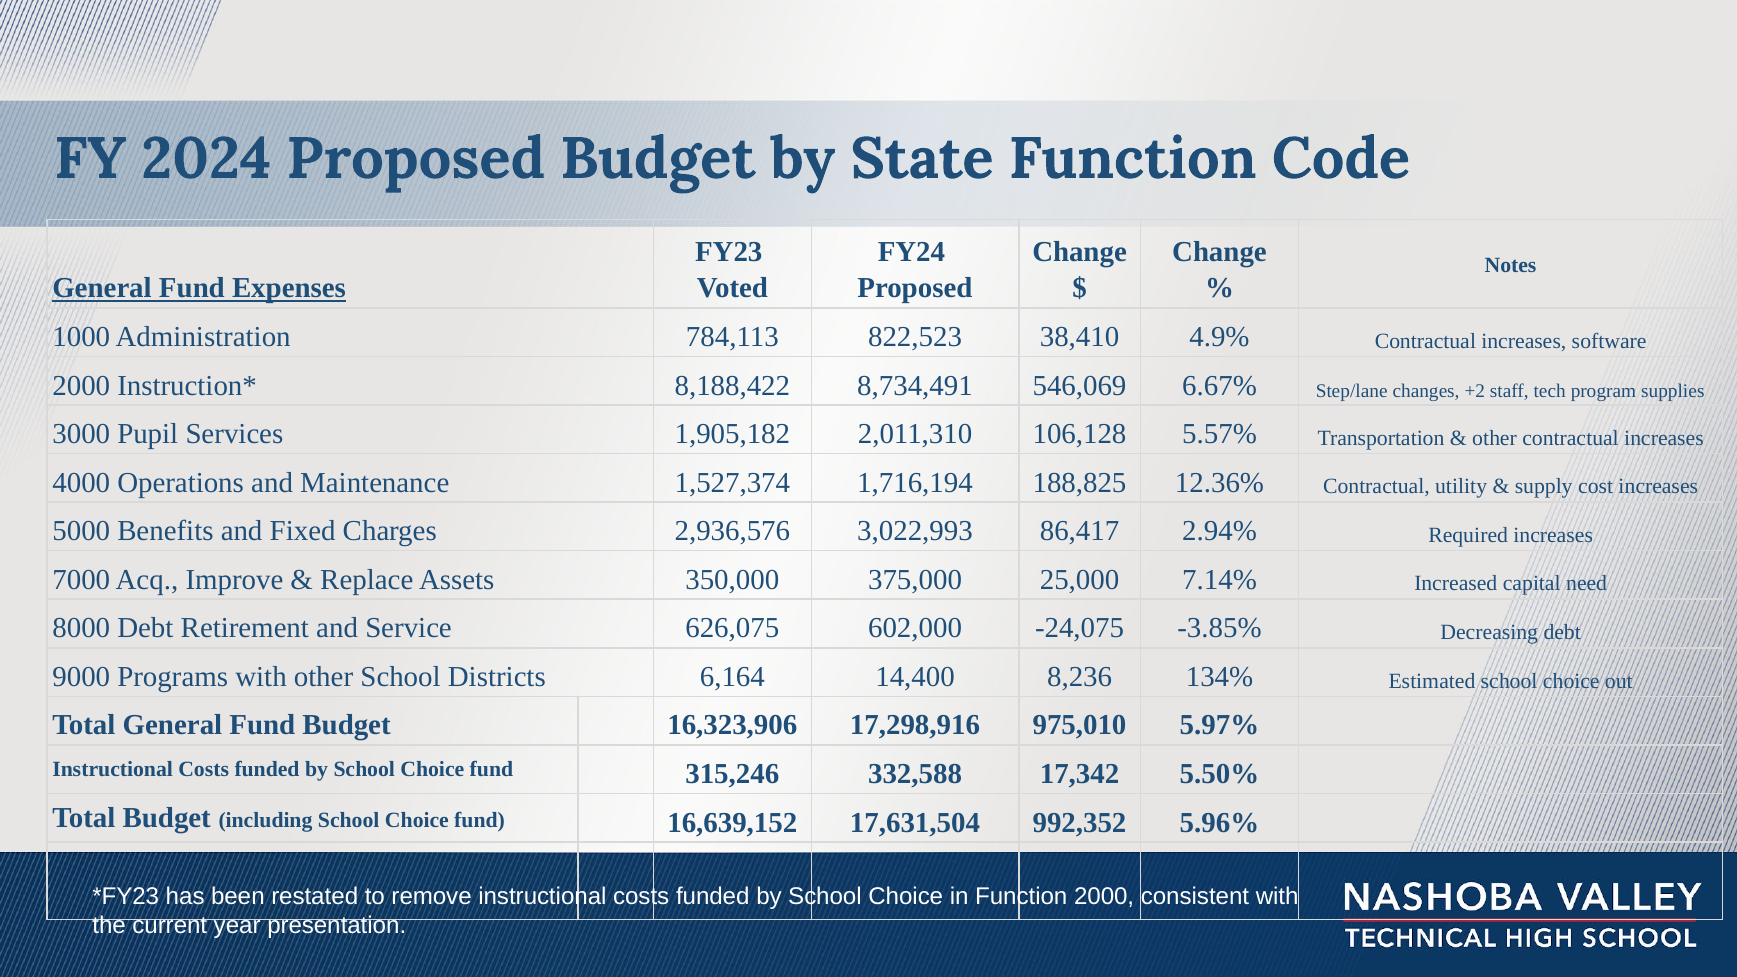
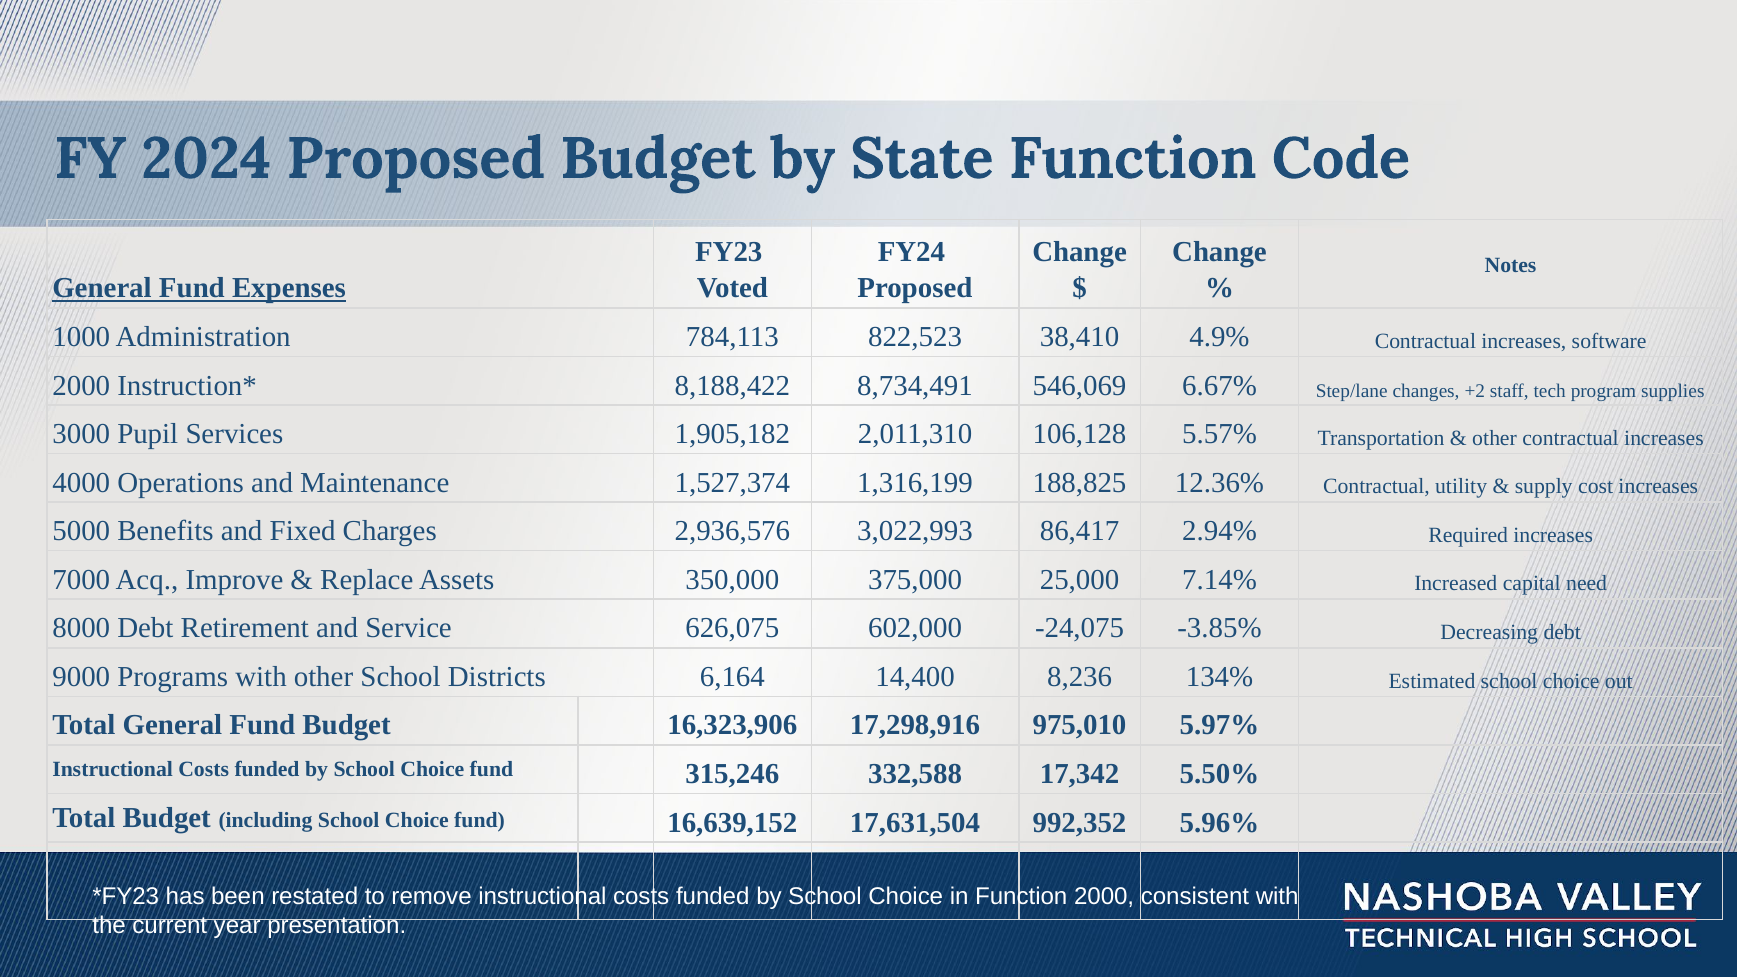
1,716,194: 1,716,194 -> 1,316,199 (915, 483)
